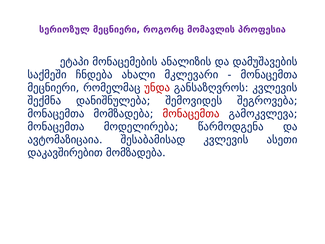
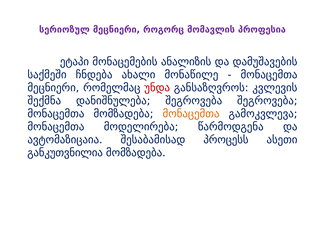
მკლევარი: მკლევარი -> მონაწილე (191, 75)
დანიშნულება შემოვიდეს: შემოვიდეს -> შეგროვება (194, 101)
მონაცემთა colour: red -> orange (191, 114)
შესაბამისად კვლევის: კვლევის -> პროცესს (226, 140)
დაკავშირებით: დაკავშირებით -> განკუთვნილია (65, 153)
